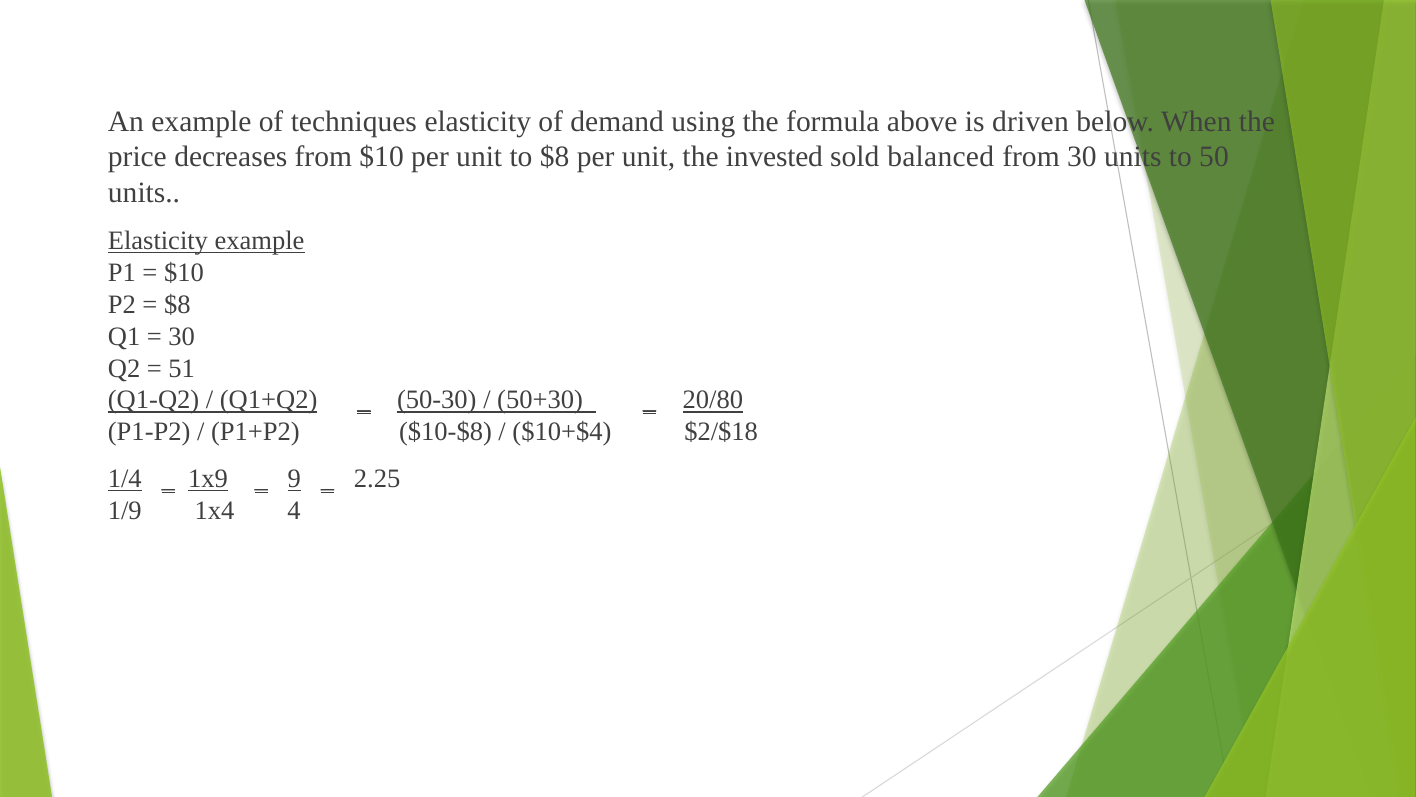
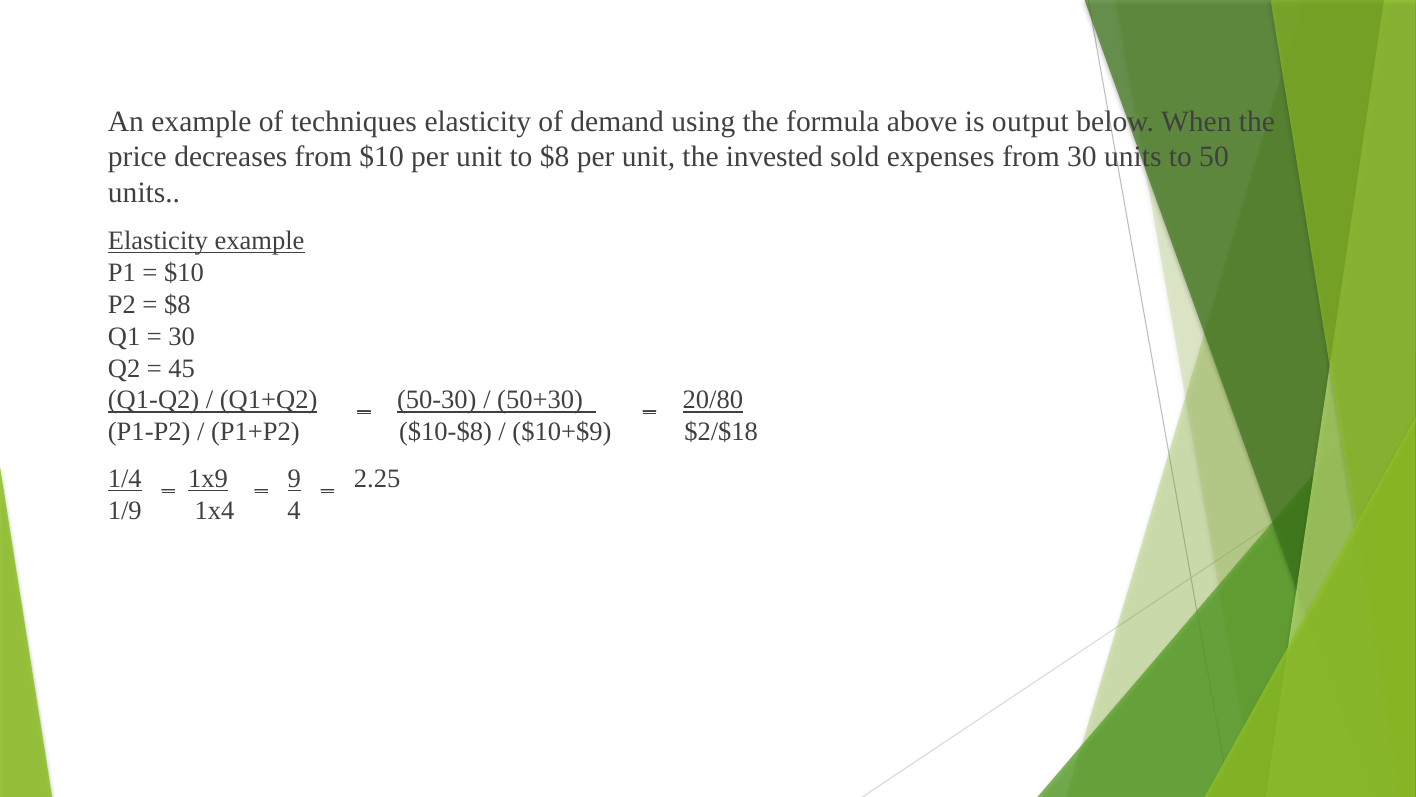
driven: driven -> output (1030, 122)
balanced: balanced -> expenses (941, 157)
51: 51 -> 45 (182, 368)
$10+$4: $10+$4 -> $10+$9 (562, 432)
